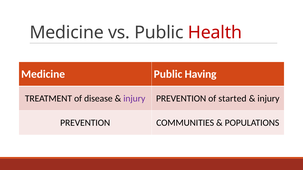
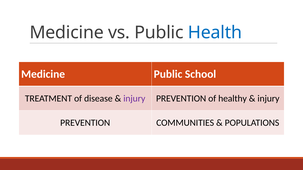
Health colour: red -> blue (215, 33)
Having: Having -> School (201, 74)
started: started -> healthy (233, 99)
